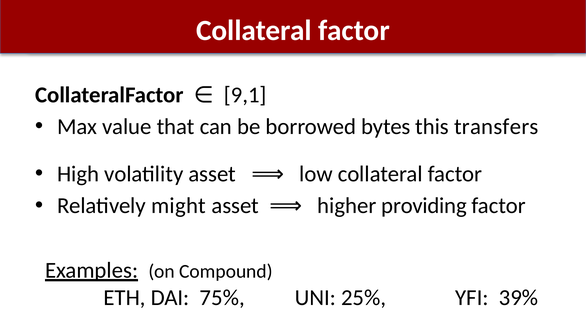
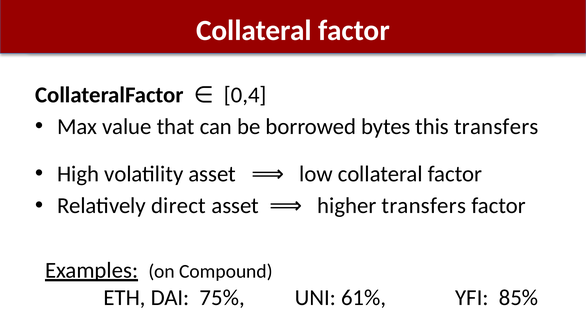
9,1: 9,1 -> 0,4 (245, 95)
might: might -> direct (179, 206)
higher providing: providing -> transfers (424, 206)
25%: 25% -> 61% (364, 298)
39%: 39% -> 85% (519, 298)
